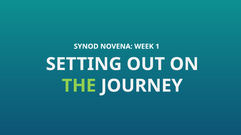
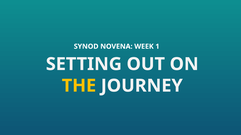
THE colour: light green -> yellow (79, 86)
